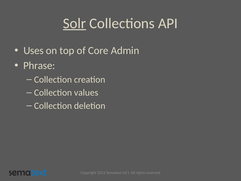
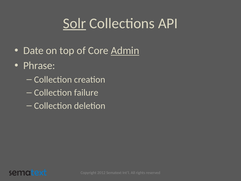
Uses: Uses -> Date (34, 51)
Admin underline: none -> present (125, 51)
values: values -> failure (86, 93)
